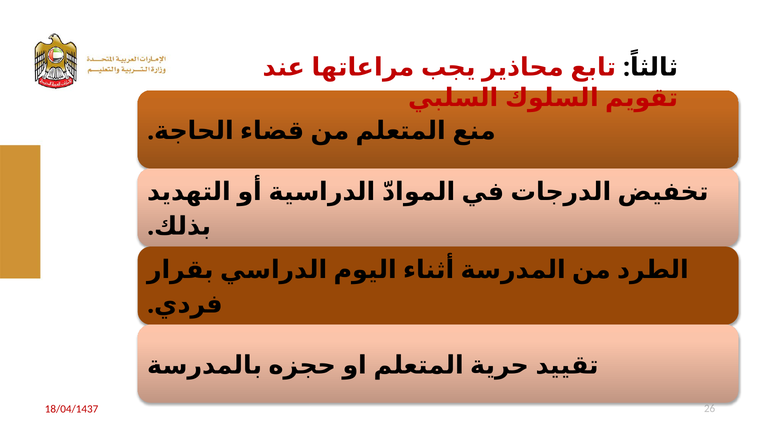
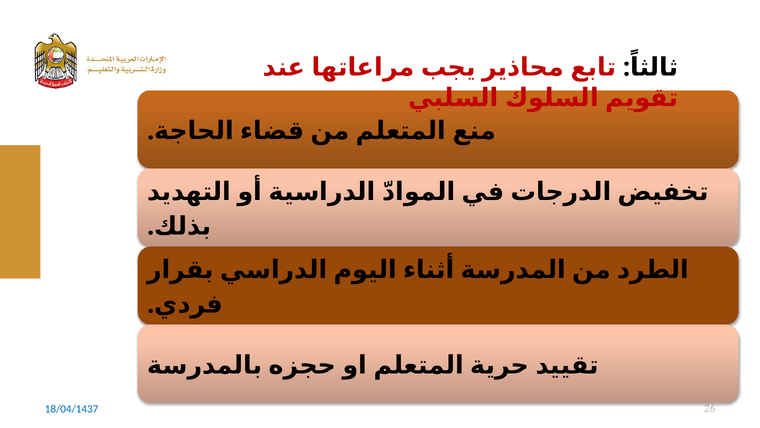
18/04/1437 colour: red -> blue (72, 409)
